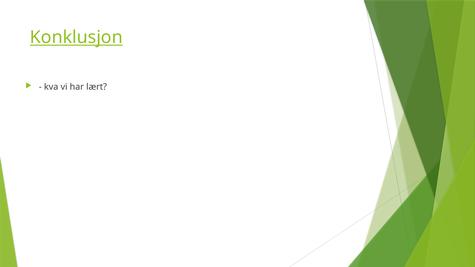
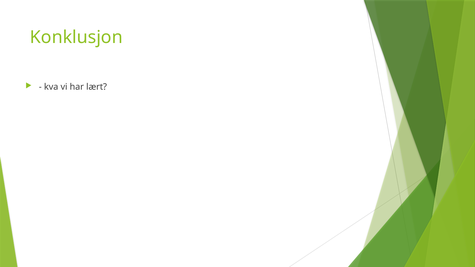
Konklusjon underline: present -> none (76, 37)
